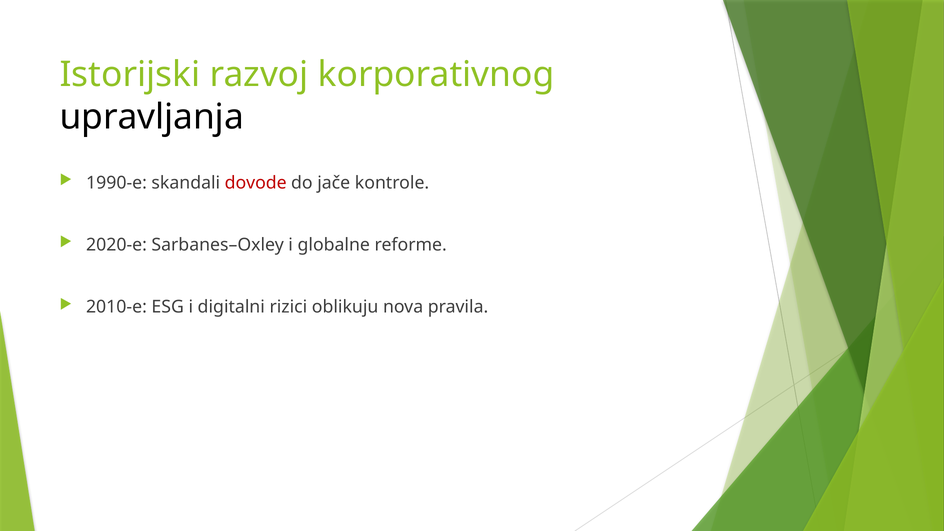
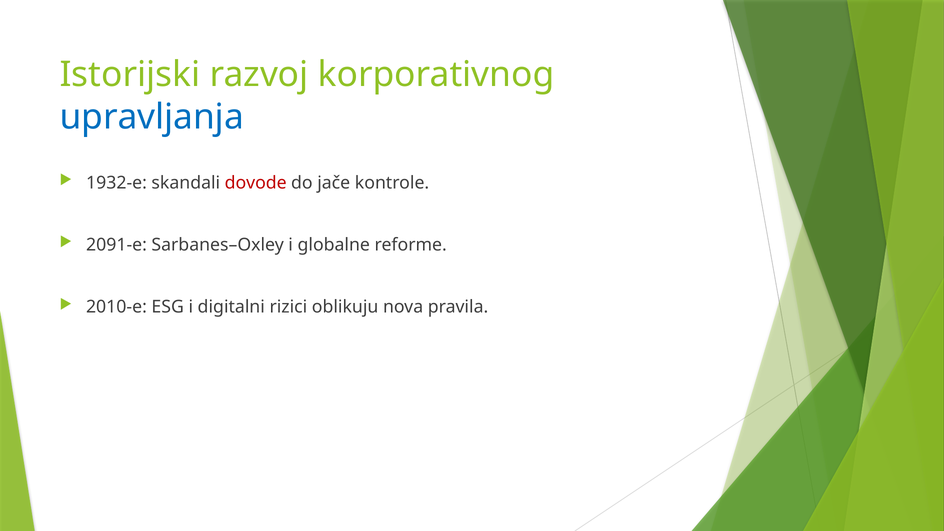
upravljanja colour: black -> blue (152, 117)
1990-e: 1990-e -> 1932-e (116, 183)
2020-e: 2020-e -> 2091-e (116, 245)
